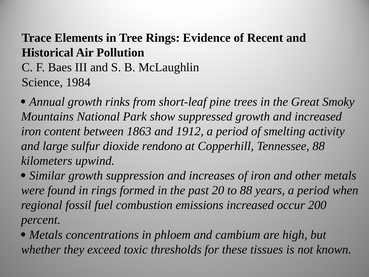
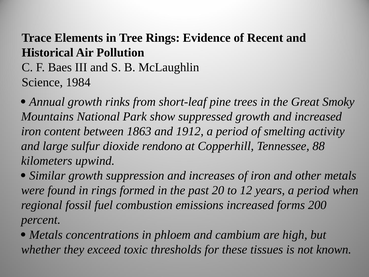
to 88: 88 -> 12 (246, 190)
occur: occur -> forms (291, 205)
